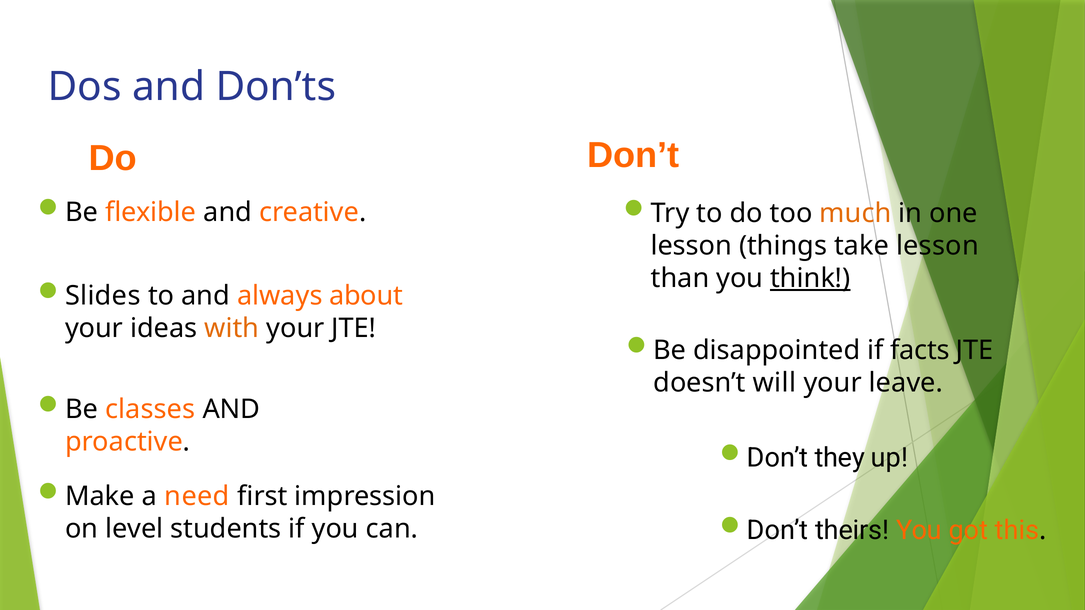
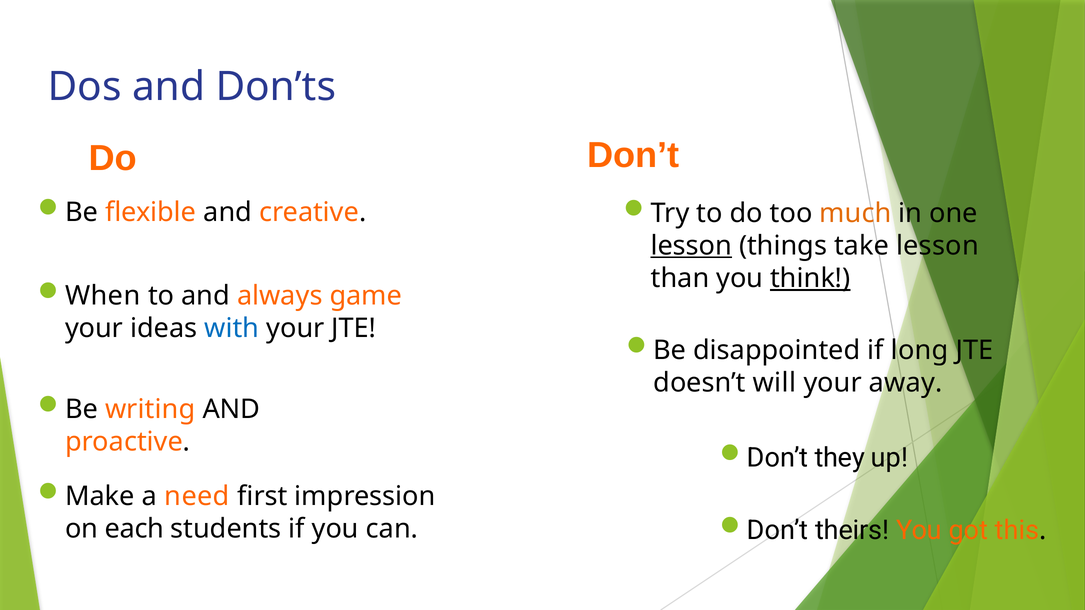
lesson underline: none -> present (691, 246)
Slides: Slides -> When (103, 296)
about: about -> game (366, 296)
with colour: orange -> blue (232, 328)
facts: facts -> long (920, 351)
leave: leave -> away (906, 383)
classes: classes -> writing (150, 410)
level: level -> each (134, 529)
